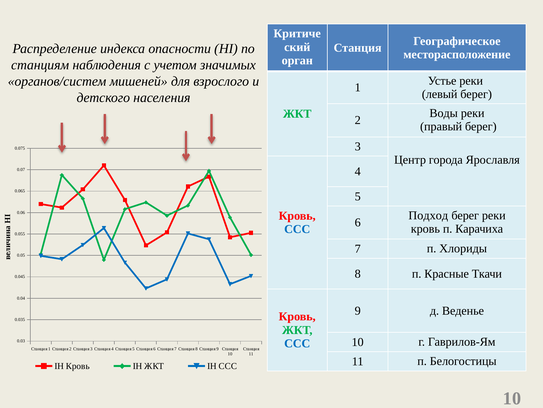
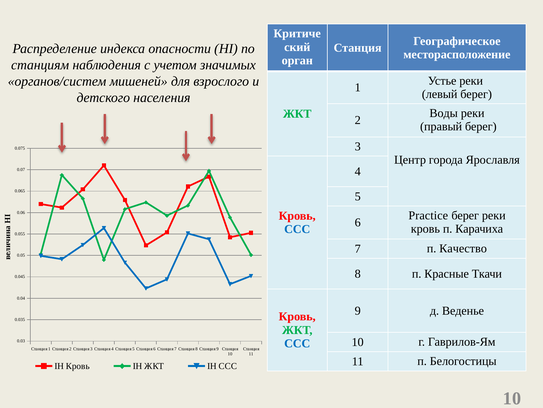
Подход: Подход -> Practice (428, 215)
Хлориды: Хлориды -> Качество (463, 248)
